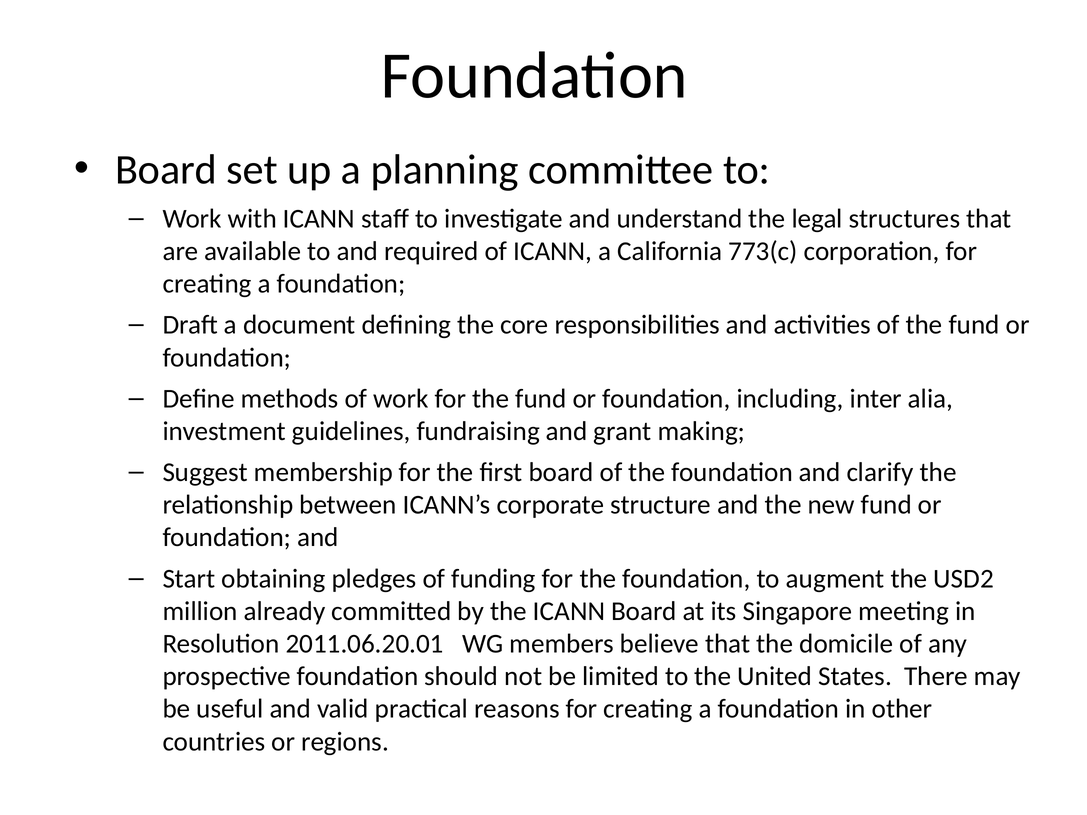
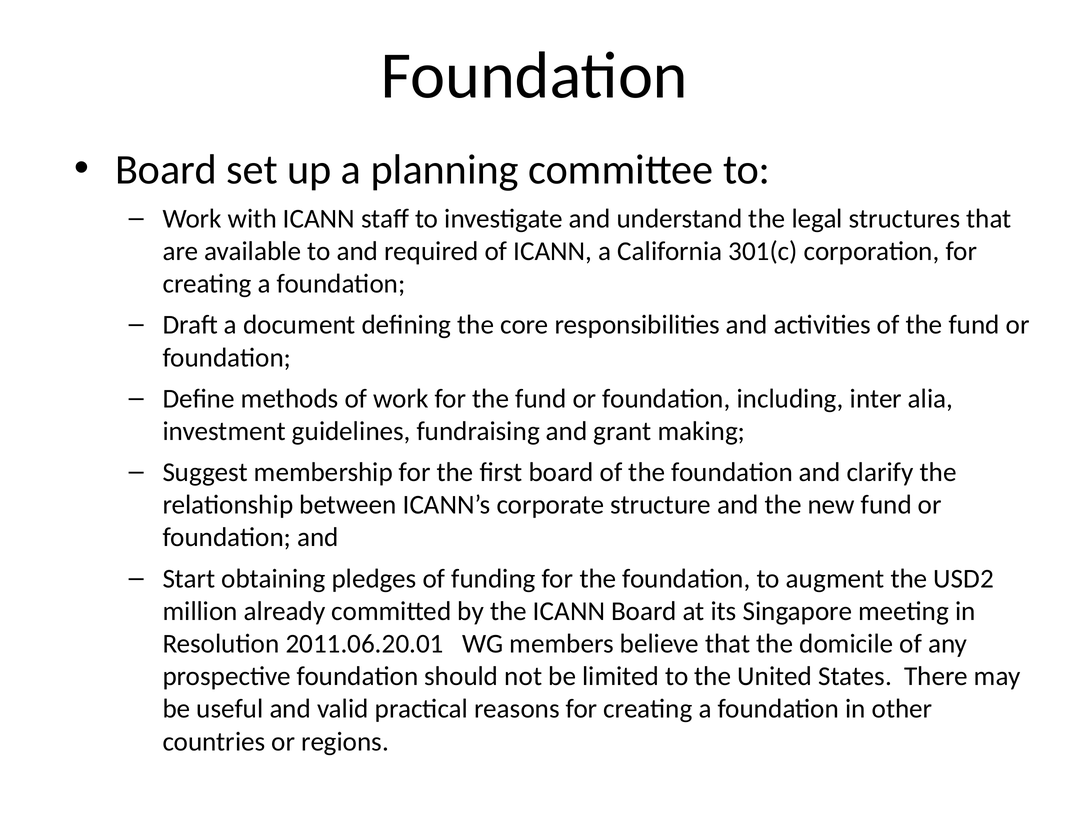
773(c: 773(c -> 301(c (763, 251)
